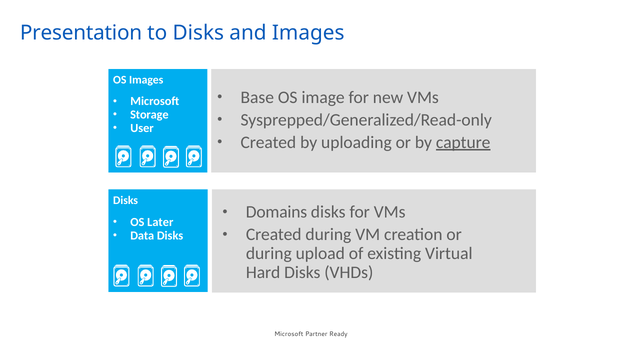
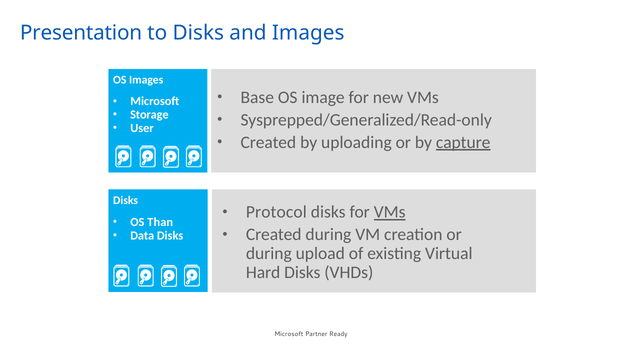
Domains: Domains -> Protocol (276, 212)
VMs underline: none -> present (390, 212)
Later: Later -> Than (160, 222)
